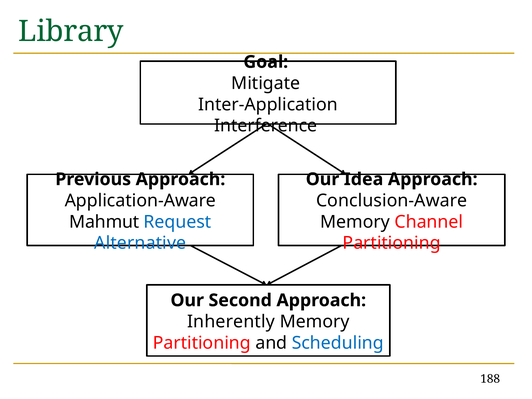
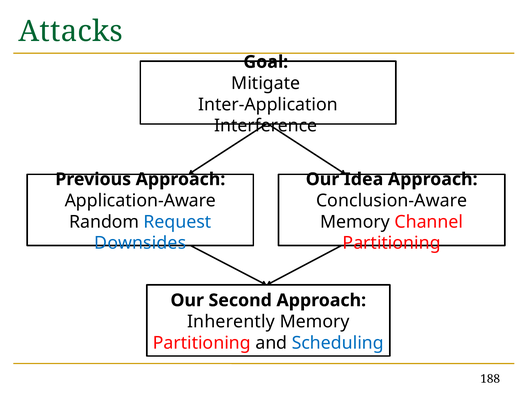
Library: Library -> Attacks (71, 31)
Mahmut: Mahmut -> Random (104, 222)
Alternative: Alternative -> Downsides (140, 243)
